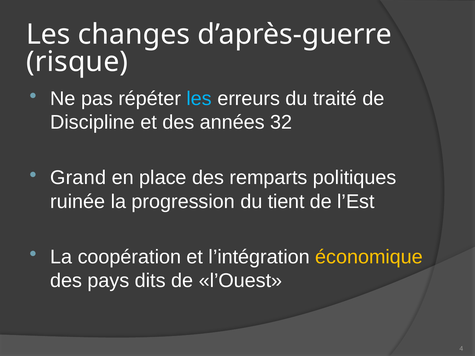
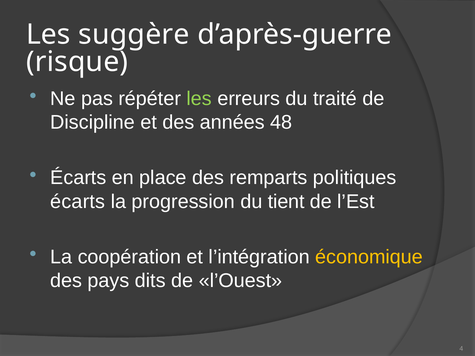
changes: changes -> suggère (134, 35)
les colour: light blue -> light green (199, 99)
32: 32 -> 48 (281, 122)
Grand: Grand -> Écarts (78, 178)
ruinée: ruinée -> écarts (78, 202)
